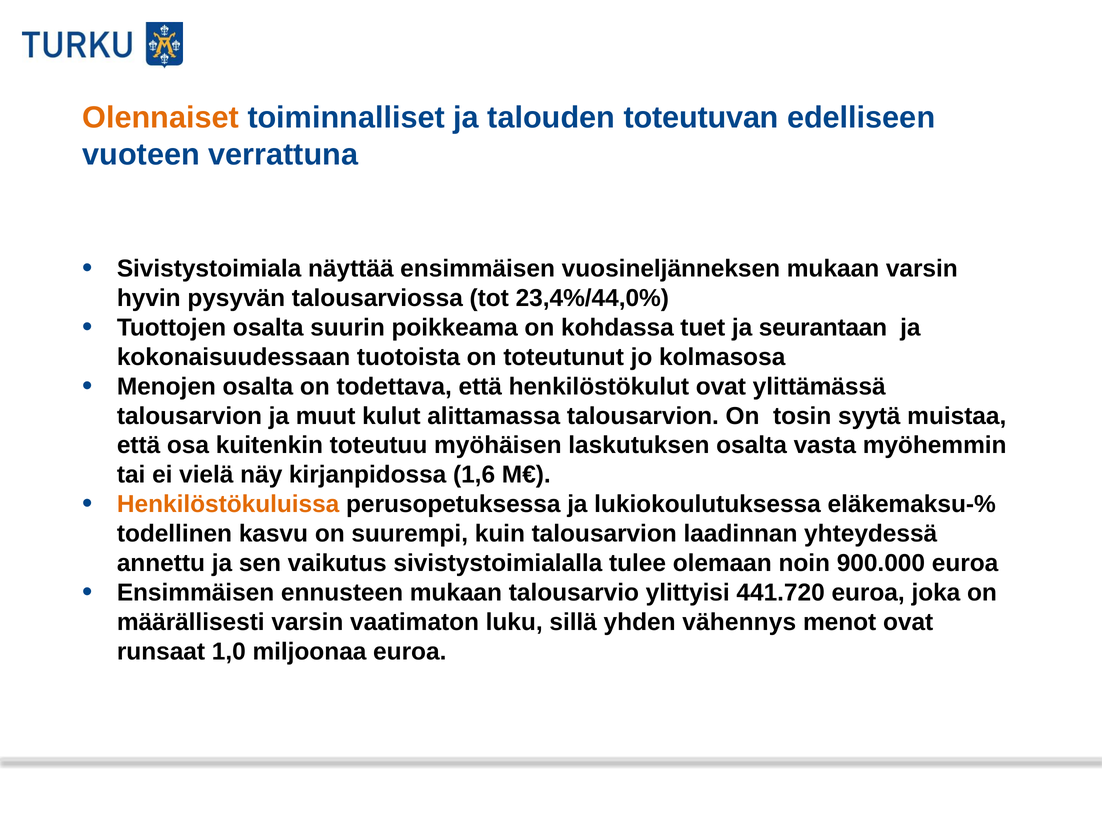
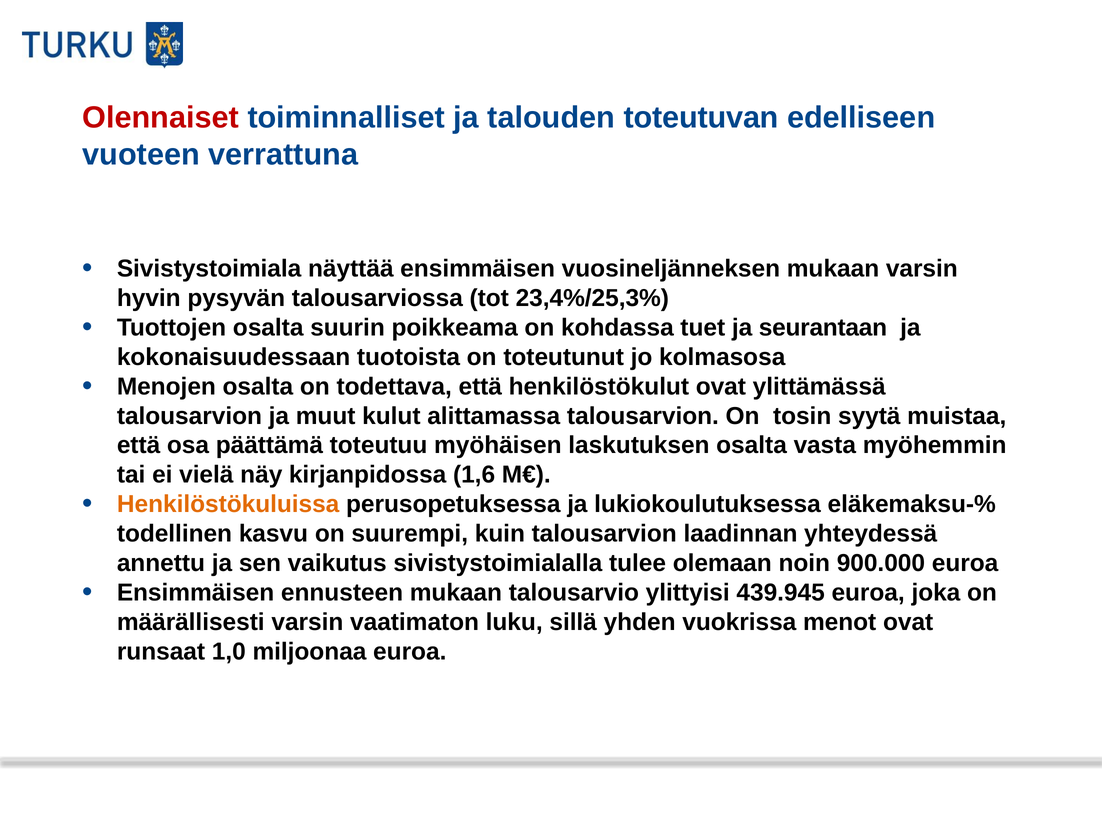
Olennaiset colour: orange -> red (161, 118)
23,4%/44,0%: 23,4%/44,0% -> 23,4%/25,3% (592, 298)
kuitenkin: kuitenkin -> päättämä (269, 445)
441.720: 441.720 -> 439.945 (781, 592)
vähennys: vähennys -> vuokrissa (739, 622)
